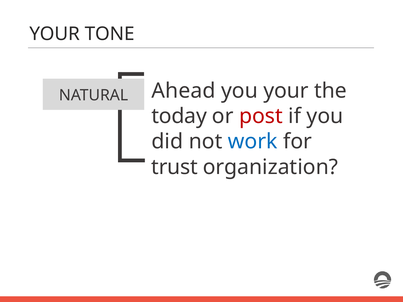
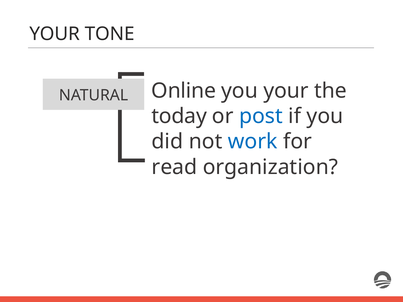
Ahead: Ahead -> Online (184, 91)
post colour: red -> blue (261, 116)
trust: trust -> read (174, 167)
